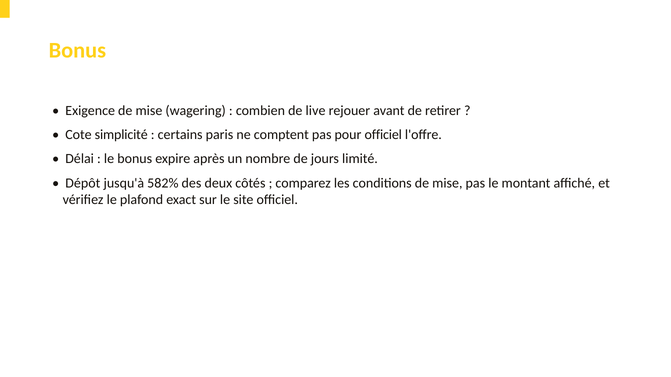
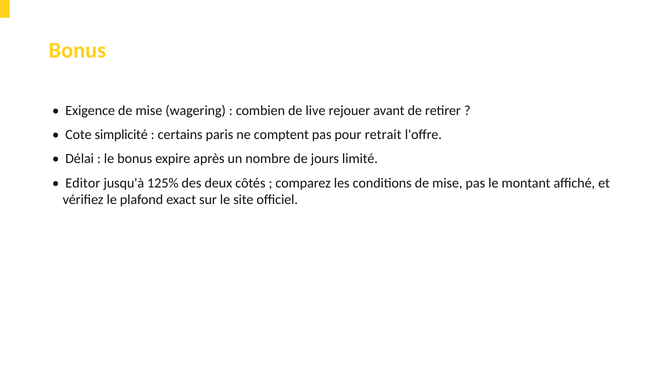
pour officiel: officiel -> retrait (383, 135)
Dépôt: Dépôt -> Editor (83, 183)
582%: 582% -> 125% (163, 183)
